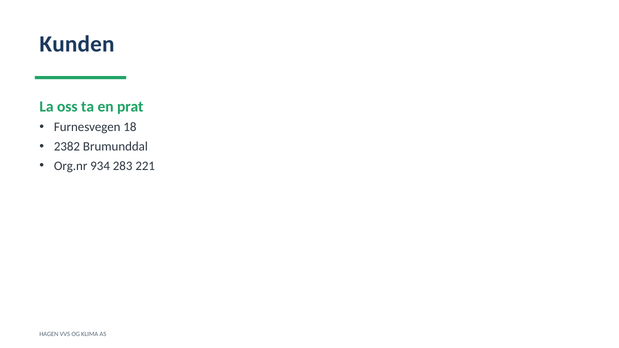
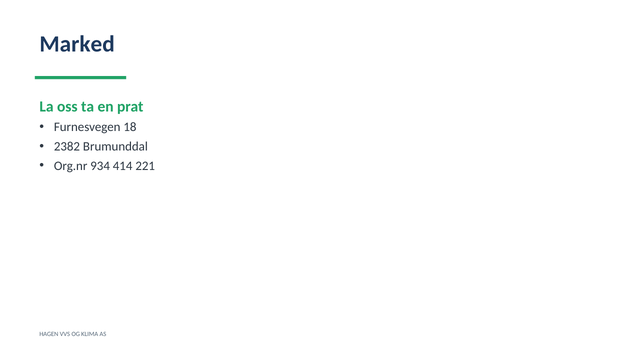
Kunden: Kunden -> Marked (77, 44)
283: 283 -> 414 (123, 166)
